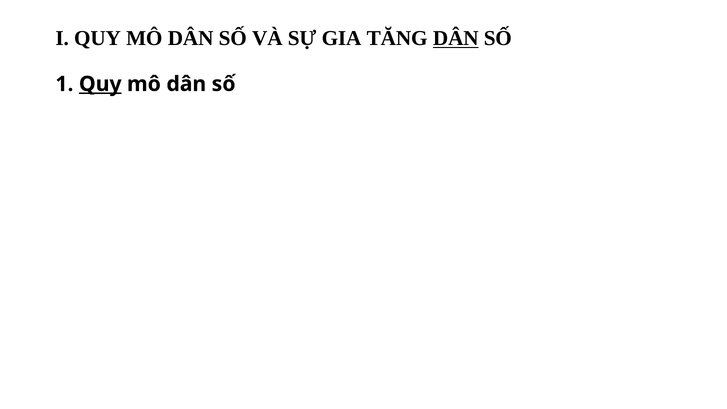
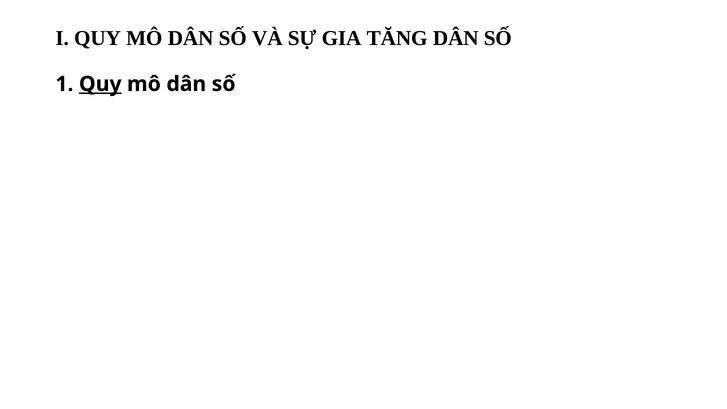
DÂN underline: present -> none (456, 38)
